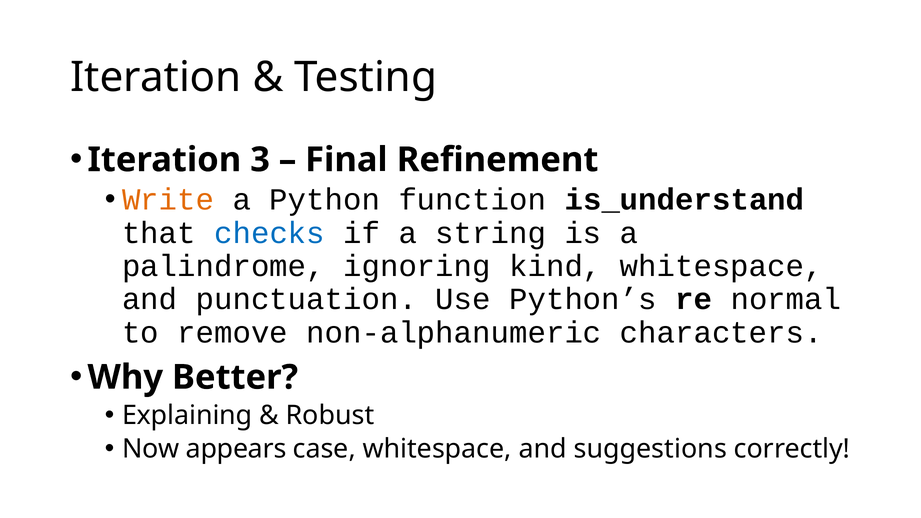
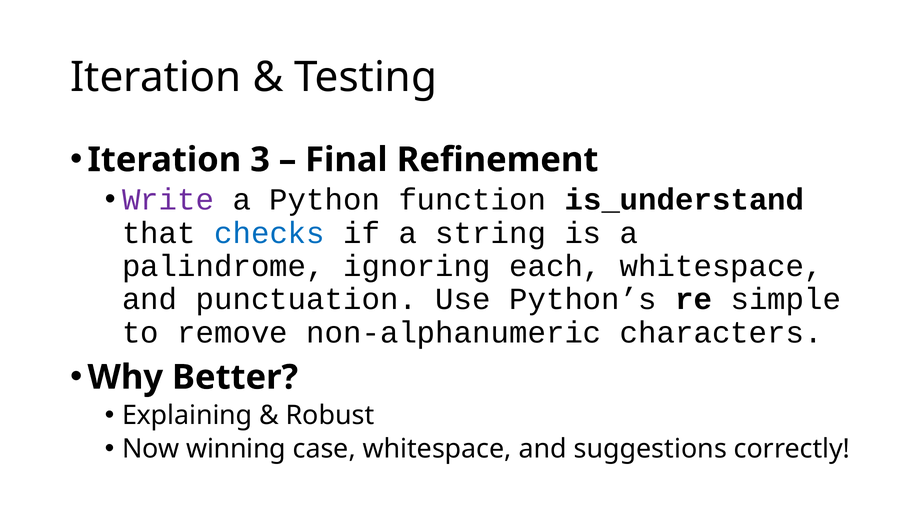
Write colour: orange -> purple (168, 200)
kind: kind -> each (555, 266)
normal: normal -> simple (786, 299)
appears: appears -> winning (236, 449)
